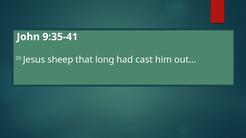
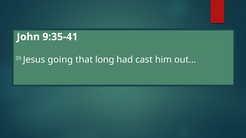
sheep: sheep -> going (60, 60)
